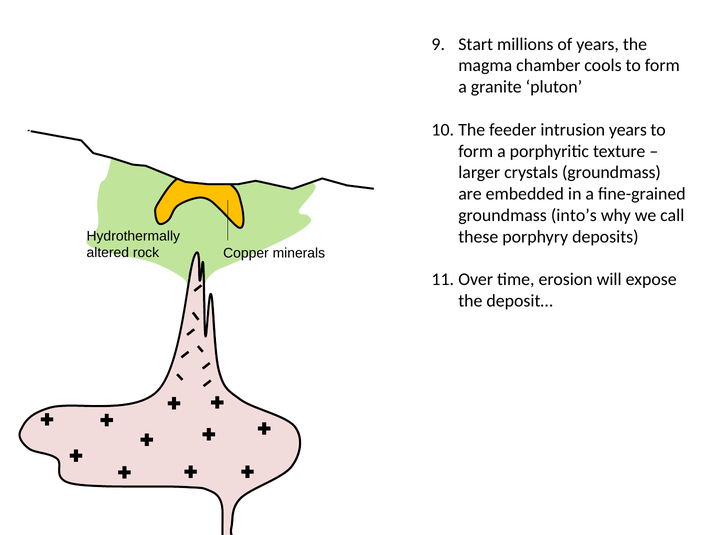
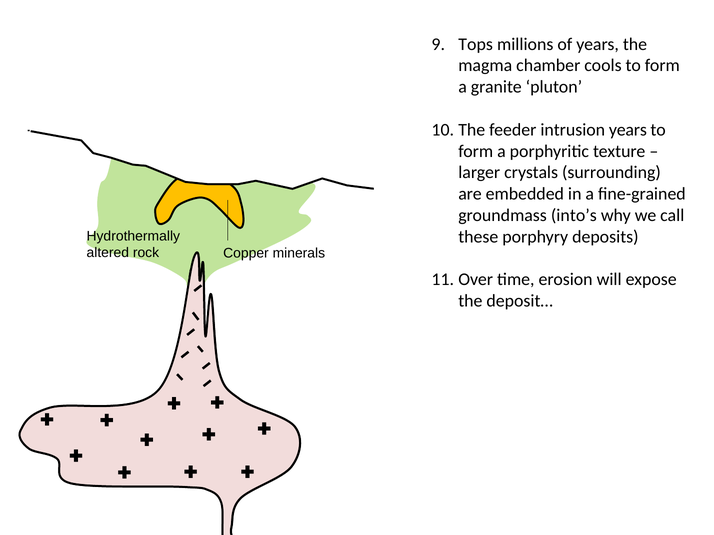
Start: Start -> Tops (476, 44)
crystals groundmass: groundmass -> surrounding (611, 173)
